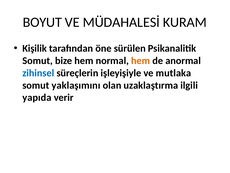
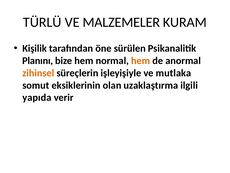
BOYUT: BOYUT -> TÜRLÜ (42, 22)
MÜDAHALESİ: MÜDAHALESİ -> MALZEMELER (121, 22)
Somut: Somut -> Planını (38, 61)
zihinsel colour: blue -> orange (38, 73)
yaklaşımını: yaklaşımını -> eksiklerinin (76, 85)
